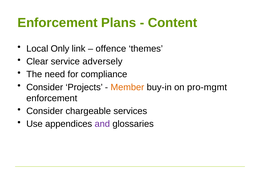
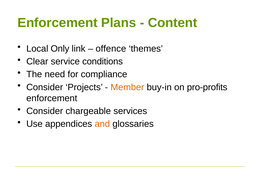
adversely: adversely -> conditions (103, 62)
pro-mgmt: pro-mgmt -> pro-profits (207, 87)
and colour: purple -> orange (102, 124)
